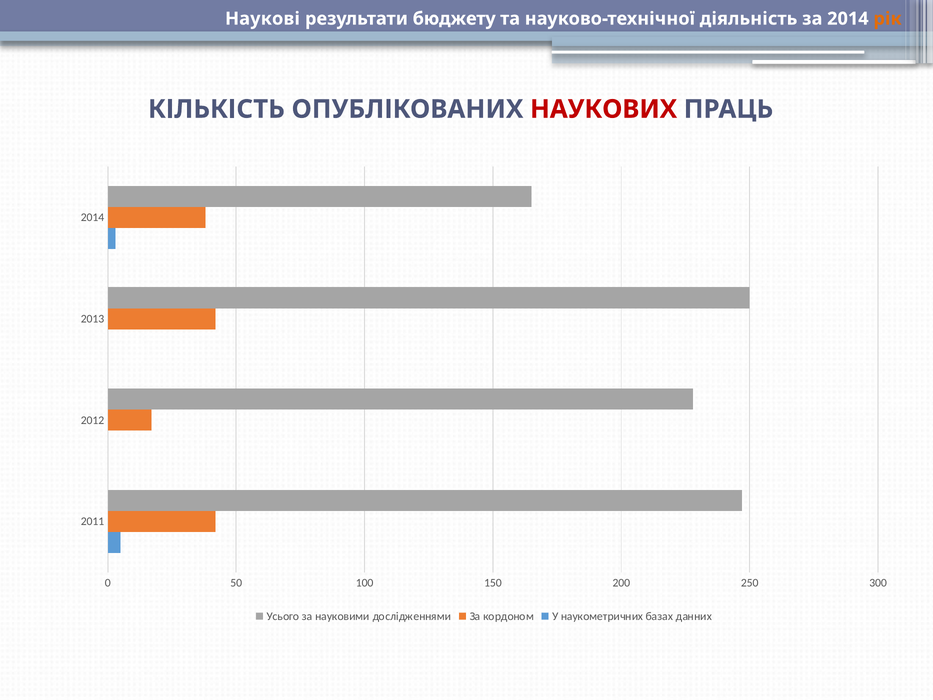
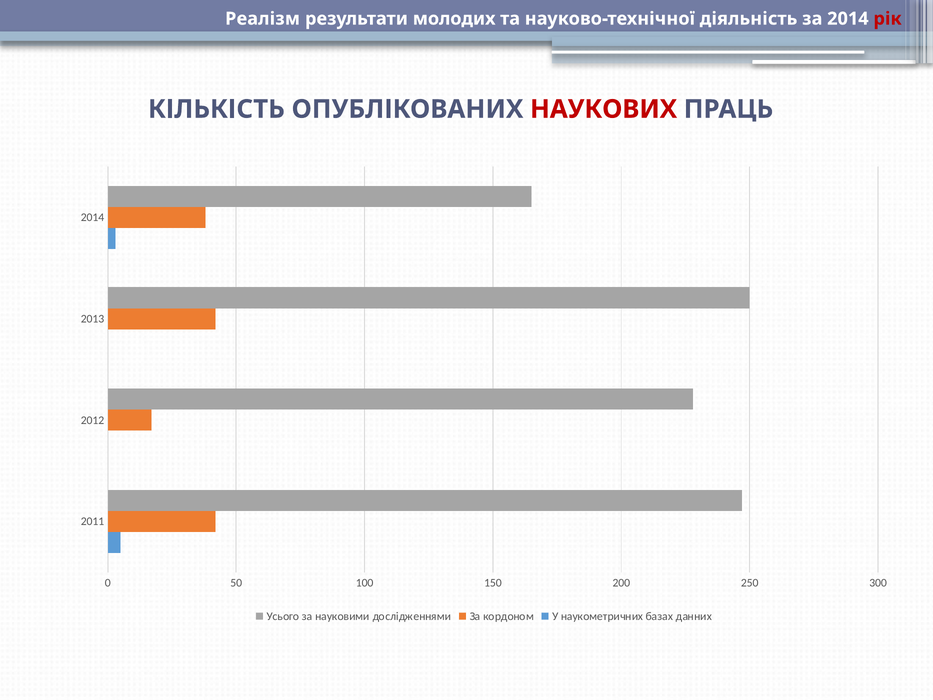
Наукові: Наукові -> Реалізм (263, 19)
бюджету: бюджету -> молодих (454, 19)
рік colour: orange -> red (888, 19)
